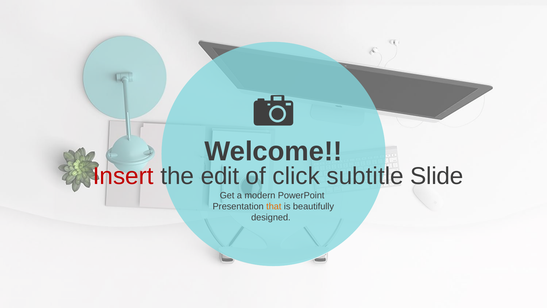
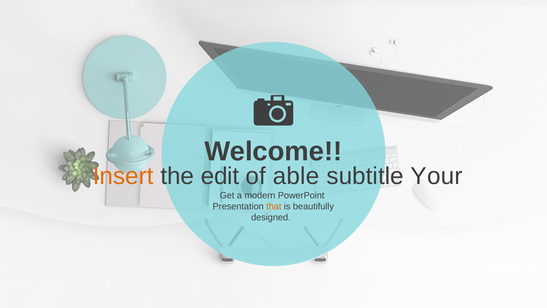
Insert colour: red -> orange (123, 176)
click: click -> able (296, 176)
Slide: Slide -> Your (437, 176)
